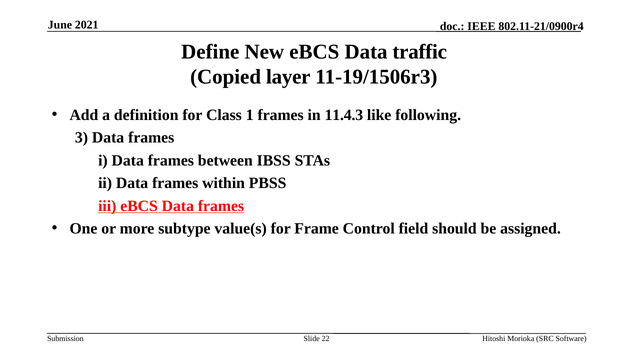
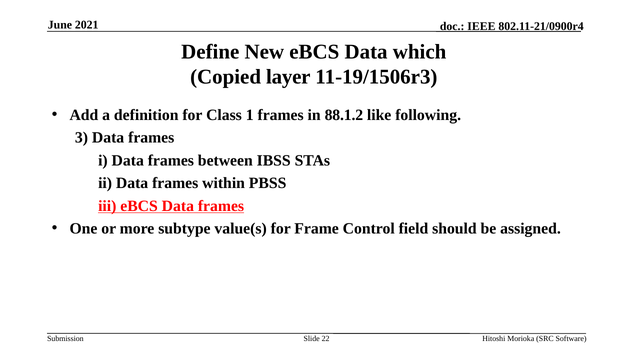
traffic: traffic -> which (420, 52)
11.4.3: 11.4.3 -> 88.1.2 (344, 115)
